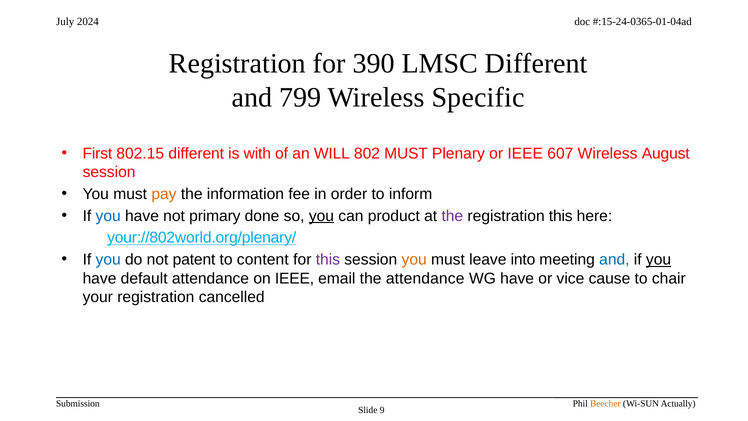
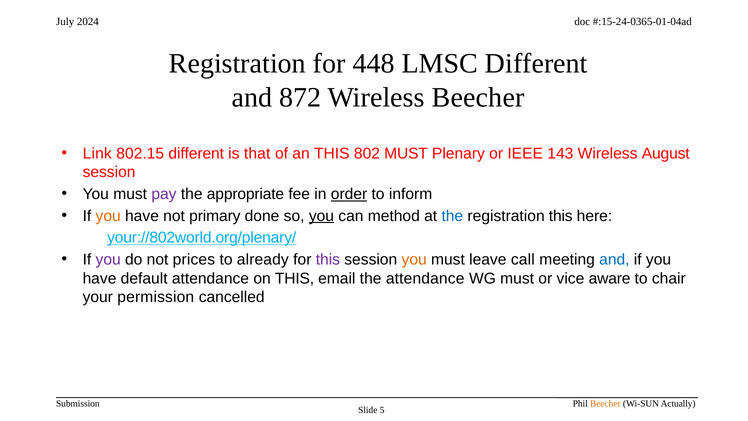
390: 390 -> 448 (374, 64)
799: 799 -> 872 (300, 97)
Wireless Specific: Specific -> Beecher (478, 97)
First: First -> Link (97, 154)
with: with -> that (257, 154)
an WILL: WILL -> THIS (332, 154)
607: 607 -> 143 (560, 154)
pay colour: orange -> purple (164, 194)
information: information -> appropriate (245, 194)
order underline: none -> present (349, 194)
you colour: blue -> orange (108, 216)
product: product -> method (394, 216)
the colour: purple -> blue (452, 216)
you colour: blue -> purple (108, 260)
patent: patent -> prices (194, 260)
content: content -> already (263, 260)
into: into -> call (523, 260)
you underline: present -> none (659, 260)
on IEEE: IEEE -> THIS (295, 278)
WG have: have -> must (517, 278)
cause: cause -> aware (610, 278)
your registration: registration -> permission (156, 297)
9: 9 -> 5 (382, 410)
